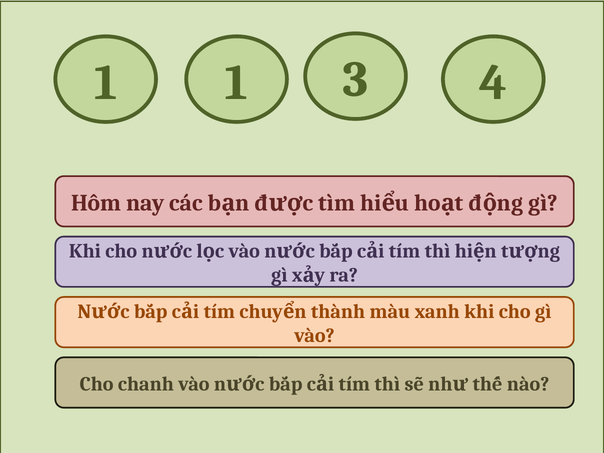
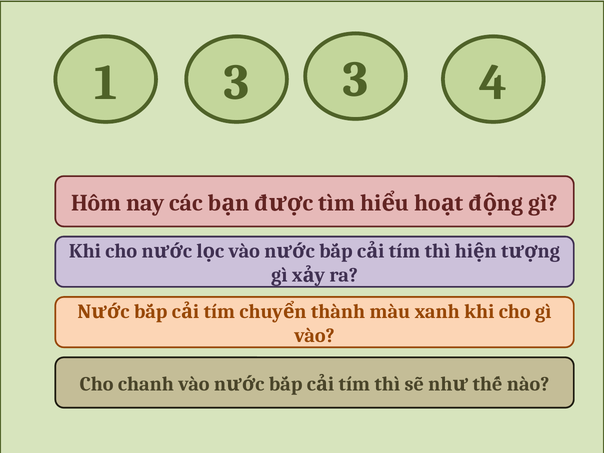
1 1: 1 -> 3 (237, 83)
